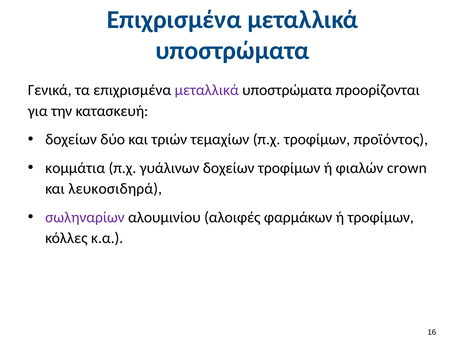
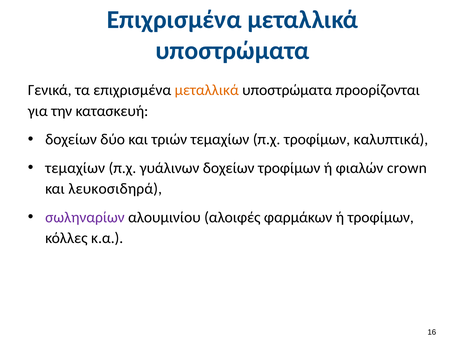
μεταλλικά colour: purple -> orange (207, 90)
προϊόντος: προϊόντος -> καλυπτικά (391, 139)
κομμάτια: κομμάτια -> τεμαχίων (75, 168)
